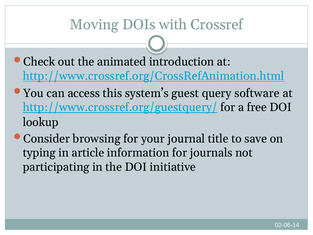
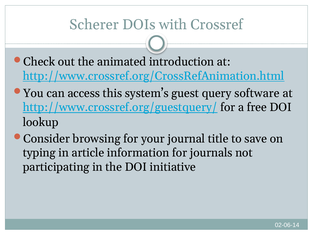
Moving: Moving -> Scherer (94, 25)
